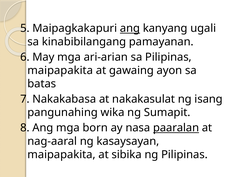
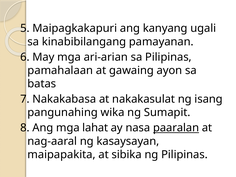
ang underline: present -> none (130, 28)
maipapakita: maipapakita -> pamahalaan (60, 70)
born: born -> lahat (95, 128)
